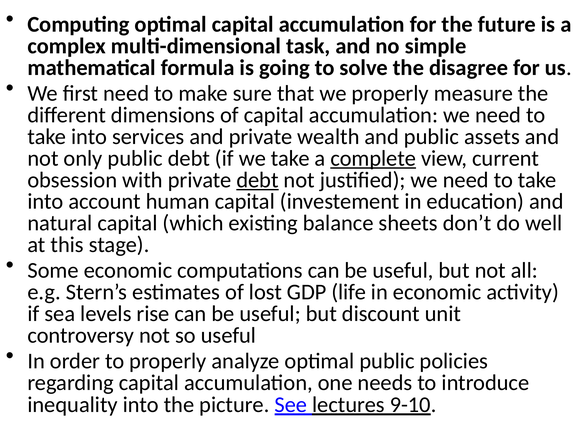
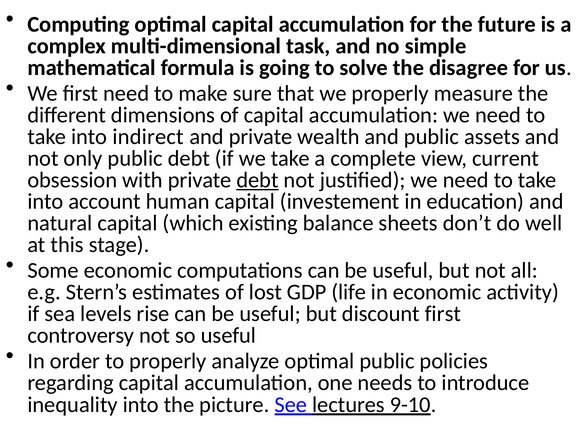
services: services -> indirect (148, 137)
complete underline: present -> none (373, 158)
discount unit: unit -> first (443, 313)
